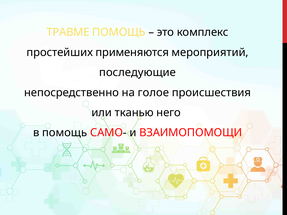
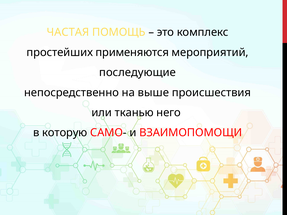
ТРАВМЕ: ТРАВМЕ -> ЧАСТАЯ (68, 32)
голое: голое -> выше (153, 93)
в помощь: помощь -> которую (65, 133)
